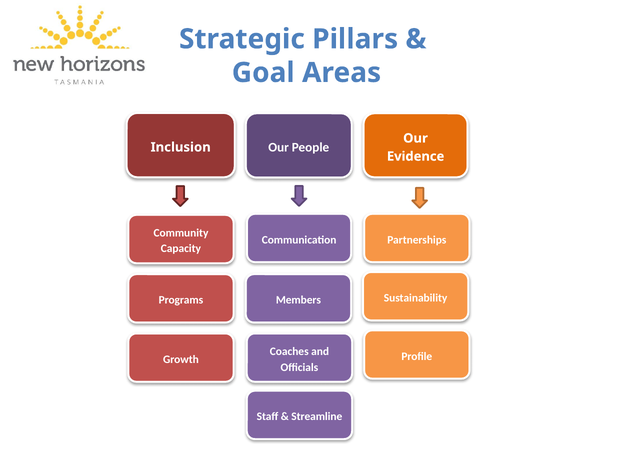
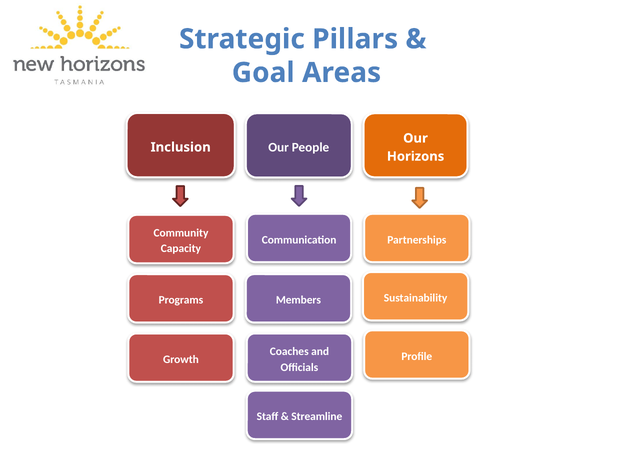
Evidence: Evidence -> Horizons (416, 156)
